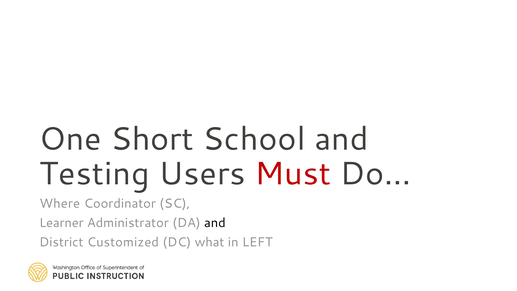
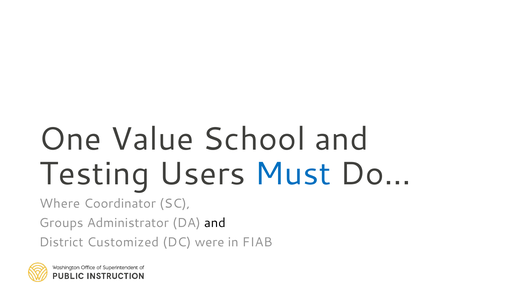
Short: Short -> Value (152, 139)
Must colour: red -> blue (293, 174)
Learner: Learner -> Groups (61, 223)
what: what -> were (209, 242)
LEFT: LEFT -> FIAB (257, 242)
